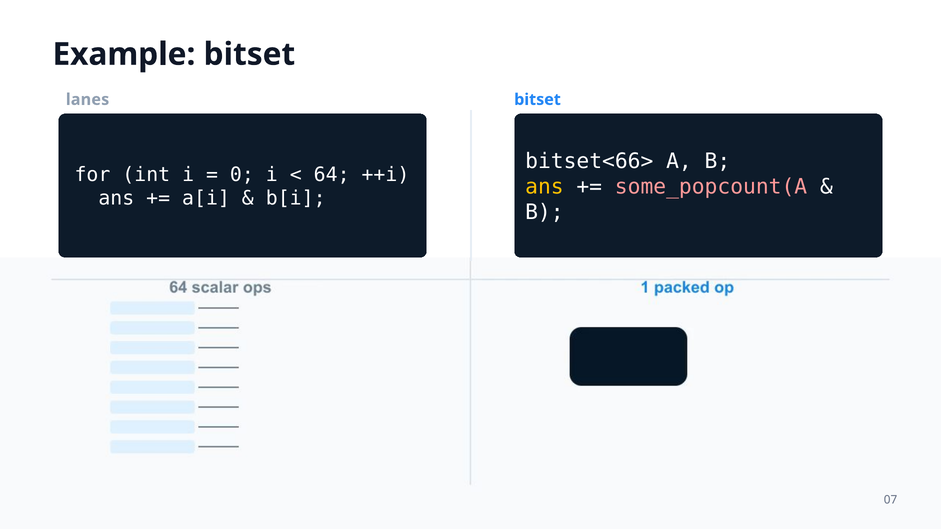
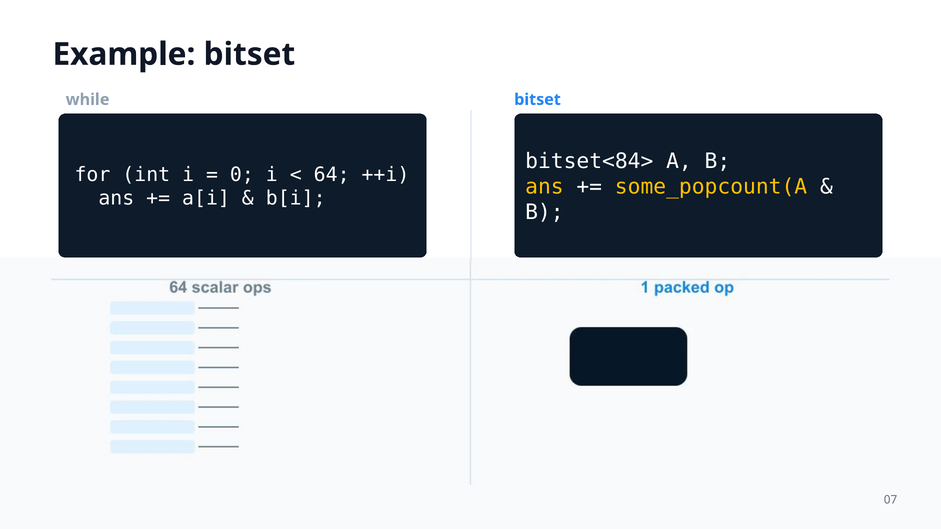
lanes: lanes -> while (88, 100)
bitset<66>: bitset<66> -> bitset<84> (589, 161)
some_popcount(A colour: pink -> yellow (711, 187)
